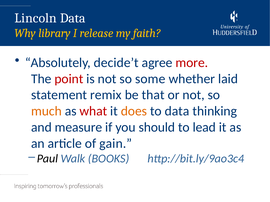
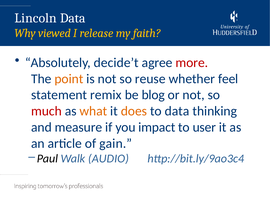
library: library -> viewed (55, 33)
point colour: red -> orange (69, 79)
some: some -> reuse (150, 79)
laid: laid -> feel (228, 79)
that: that -> blog (153, 95)
much colour: orange -> red (46, 111)
what colour: red -> orange (93, 111)
should: should -> impact (157, 128)
lead: lead -> user (204, 128)
BOOKS: BOOKS -> AUDIO (109, 159)
